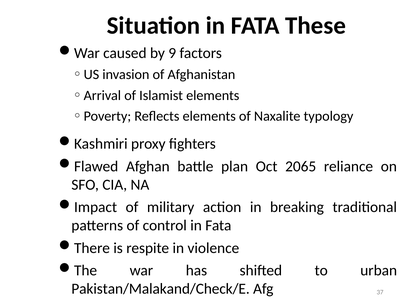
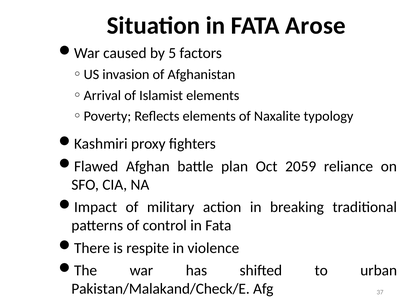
These: These -> Arose (316, 26)
by 9: 9 -> 5 (172, 53)
2065: 2065 -> 2059 (301, 166)
